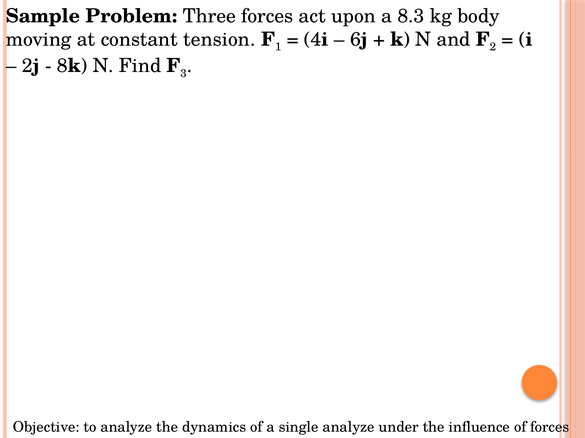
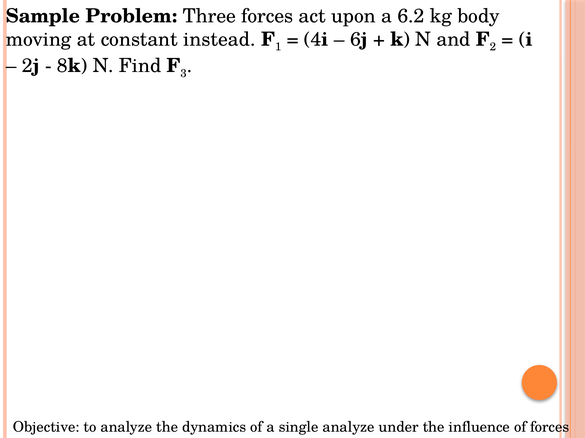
8.3: 8.3 -> 6.2 (411, 16)
tension: tension -> instead (219, 39)
